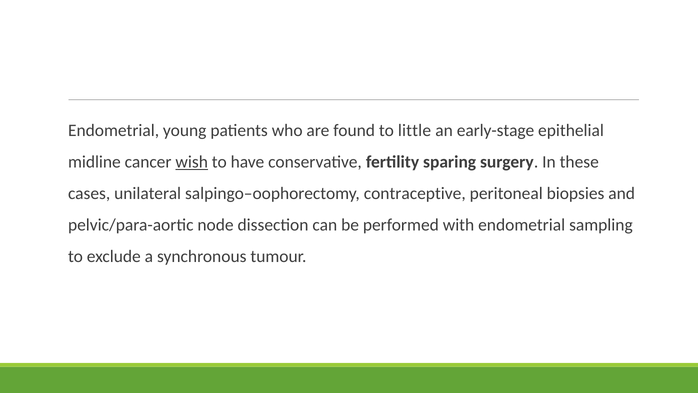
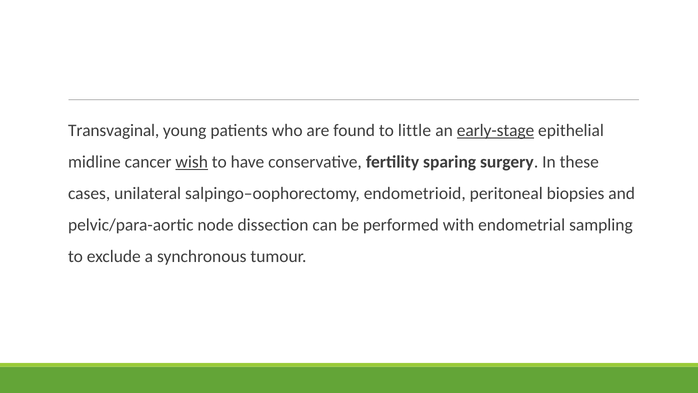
Endometrial: Endometrial -> Transvaginal (114, 130)
early-stage underline: none -> present (496, 130)
contraceptive: contraceptive -> endometrioid (415, 193)
